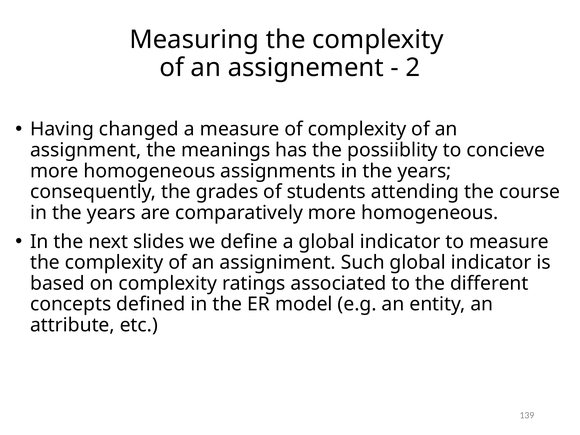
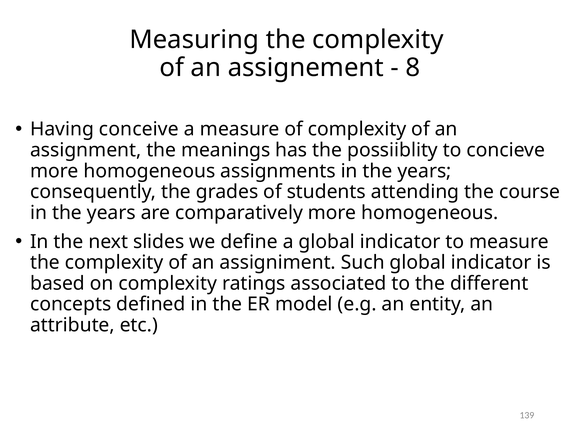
2: 2 -> 8 (413, 68)
changed: changed -> conceive (139, 129)
